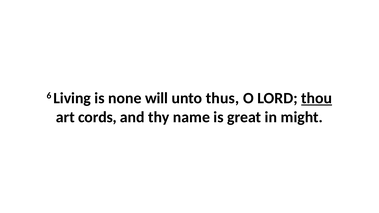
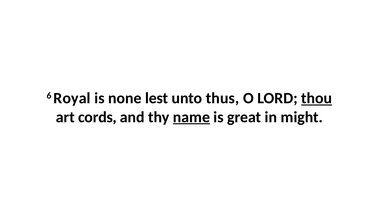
Living: Living -> Royal (72, 98)
will: will -> lest (157, 98)
name underline: none -> present (191, 117)
